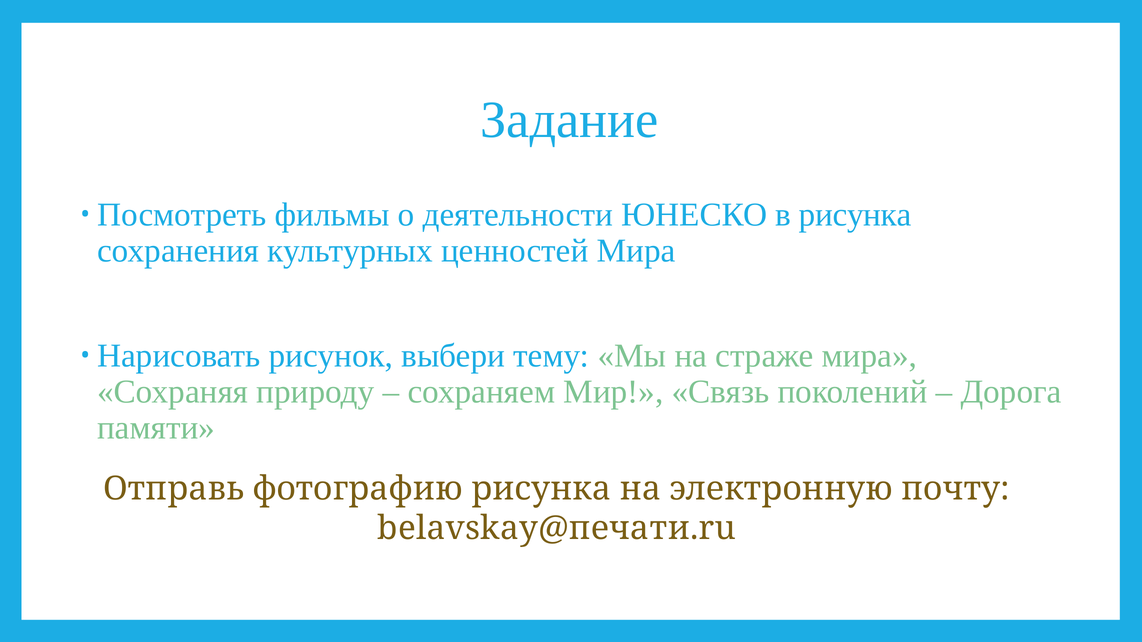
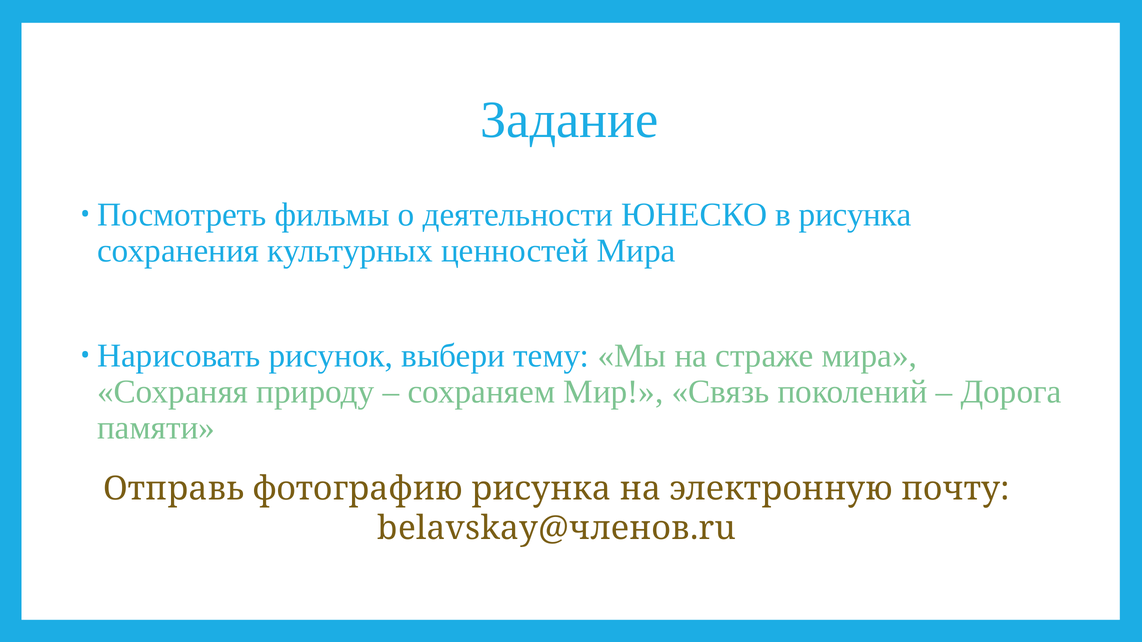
belavskay@печати.ru: belavskay@печати.ru -> belavskay@членов.ru (557, 529)
